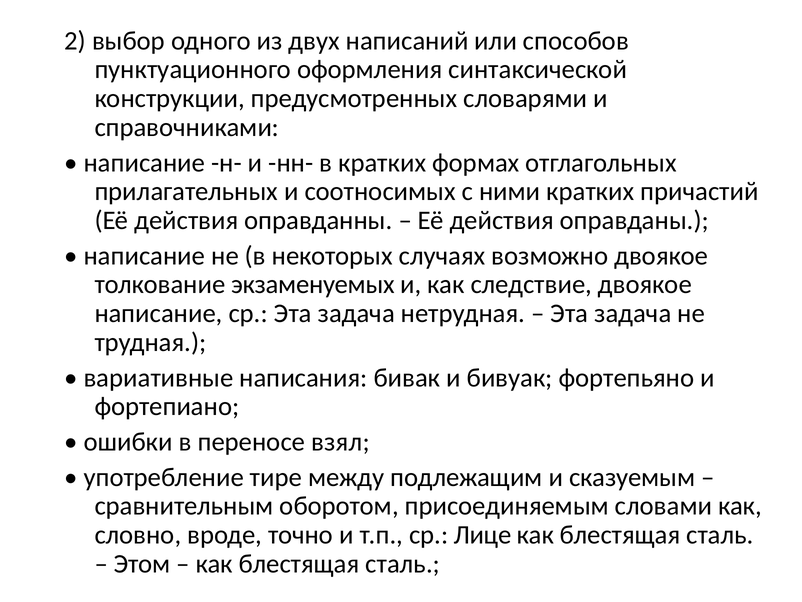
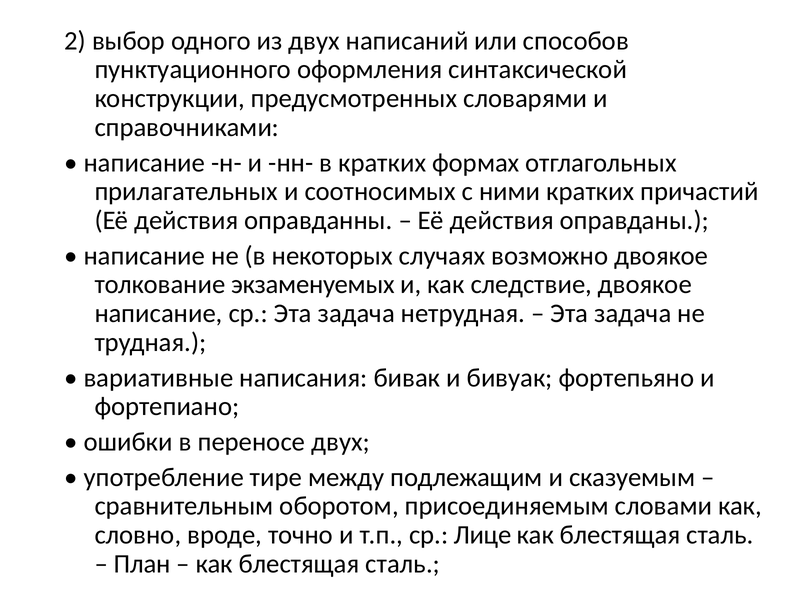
переносе взял: взял -> двух (341, 442)
Этом: Этом -> План (142, 563)
